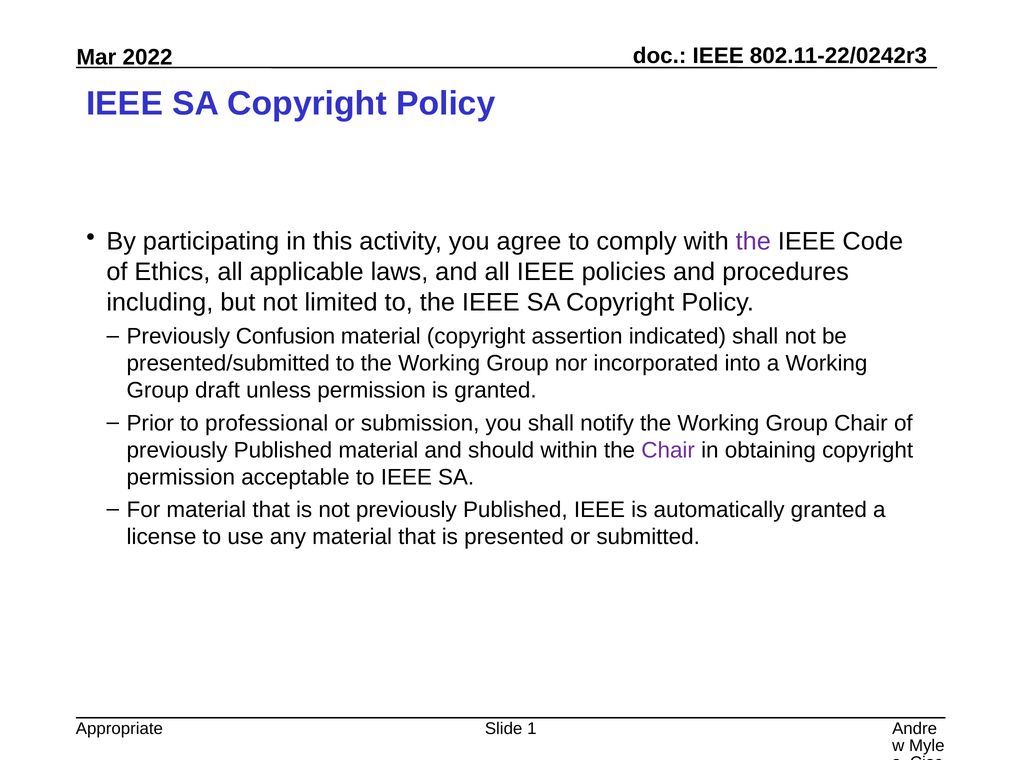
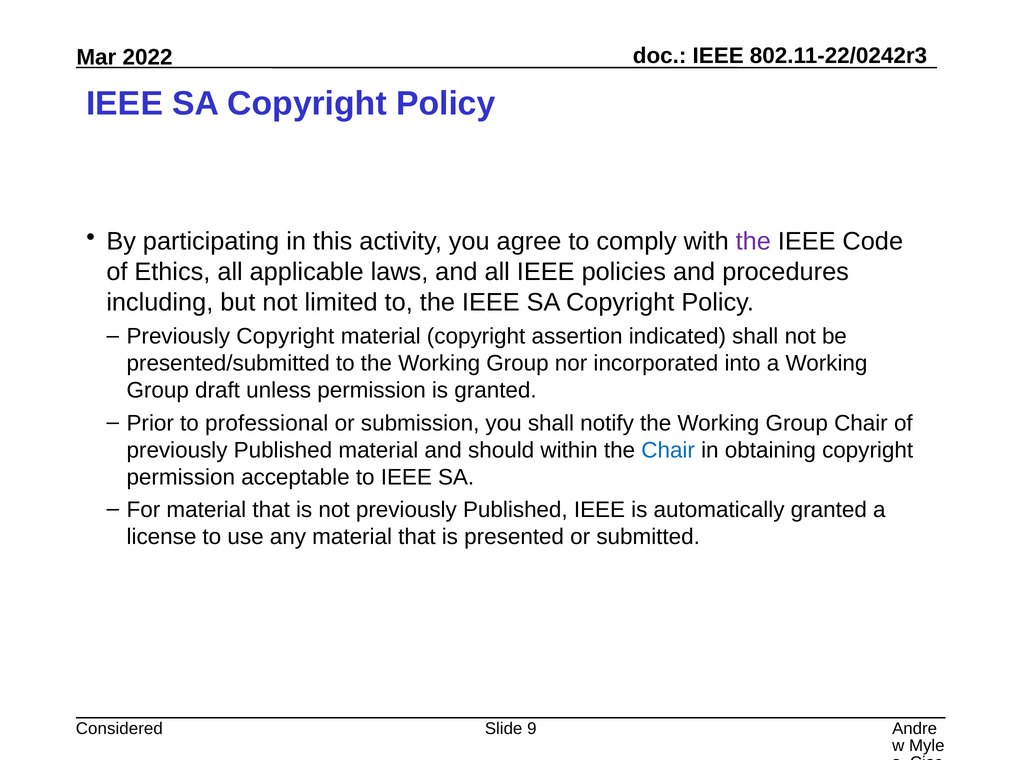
Previously Confusion: Confusion -> Copyright (285, 336)
Chair colour: purple -> blue (668, 450)
Appropriate: Appropriate -> Considered (119, 729)
1: 1 -> 9 (532, 729)
